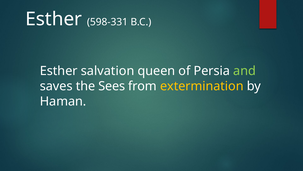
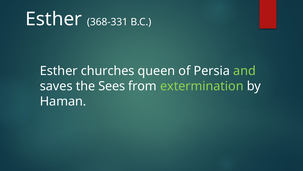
598-331: 598-331 -> 368-331 (107, 22)
salvation: salvation -> churches (108, 71)
extermination colour: yellow -> light green (202, 86)
